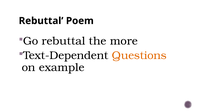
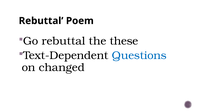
more: more -> these (124, 41)
Questions colour: orange -> blue (139, 55)
example: example -> changed (62, 67)
